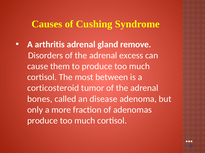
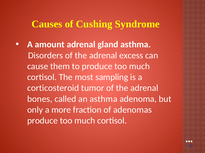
arthritis: arthritis -> amount (50, 45)
gland remove: remove -> asthma (136, 45)
between: between -> sampling (112, 77)
an disease: disease -> asthma (103, 99)
